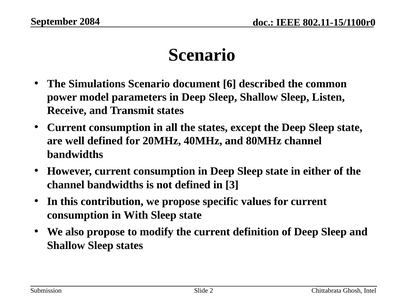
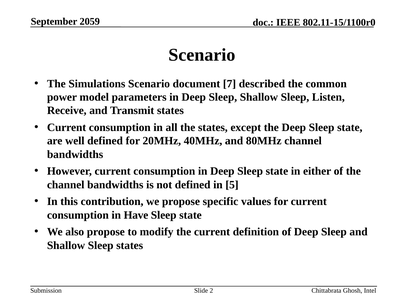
2084: 2084 -> 2059 (90, 21)
6: 6 -> 7 (229, 84)
3: 3 -> 5 (232, 185)
With: With -> Have (136, 215)
